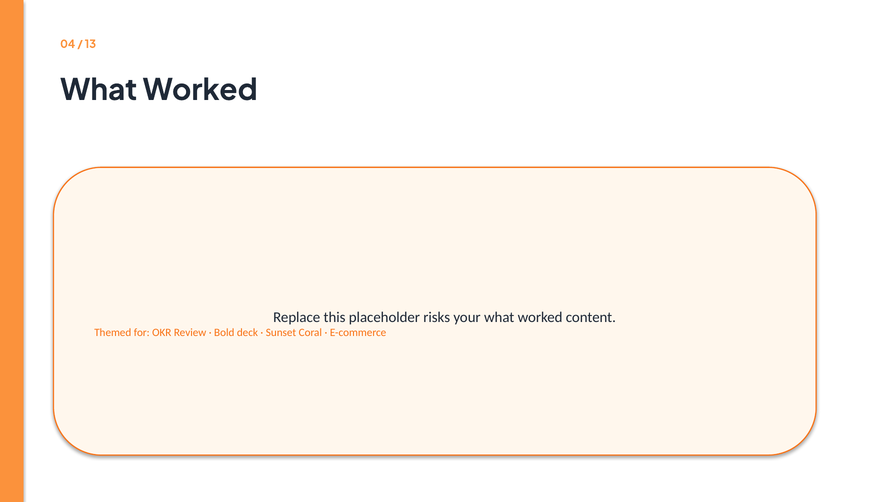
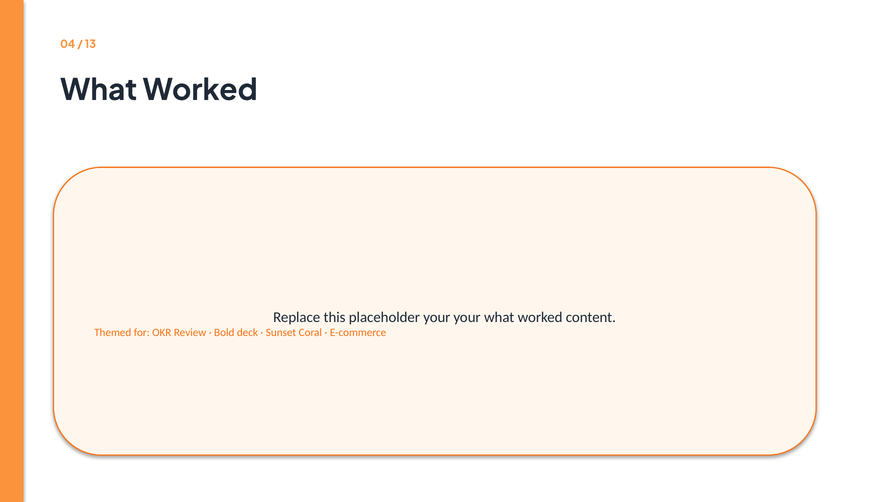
placeholder risks: risks -> your (437, 317)
